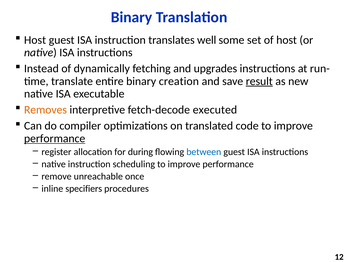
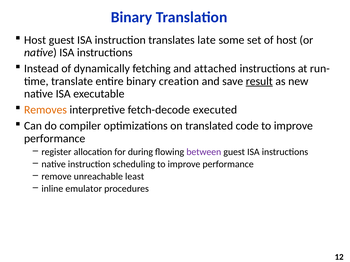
well: well -> late (207, 40)
upgrades: upgrades -> attached (215, 69)
performance underline: present -> none (55, 139)
between colour: blue -> purple (204, 152)
once: once -> least (135, 177)
specifiers: specifiers -> emulator (84, 189)
